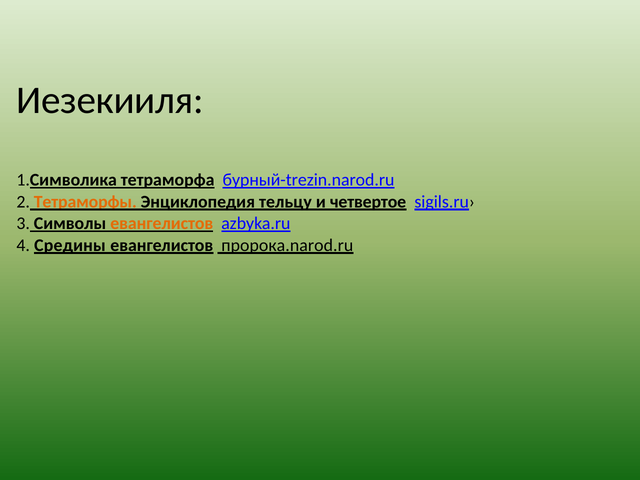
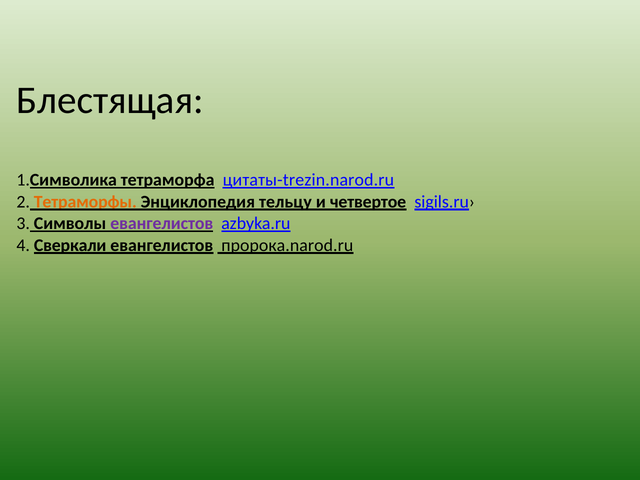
Иезекииля: Иезекииля -> Блестящая (110, 101)
бурный-trezin.narod.ru: бурный-trezin.narod.ru -> цитаты-trezin.narod.ru (308, 180)
евангелистов colour: orange -> purple (162, 224)
Средины: Средины -> Сверкали (70, 245)
